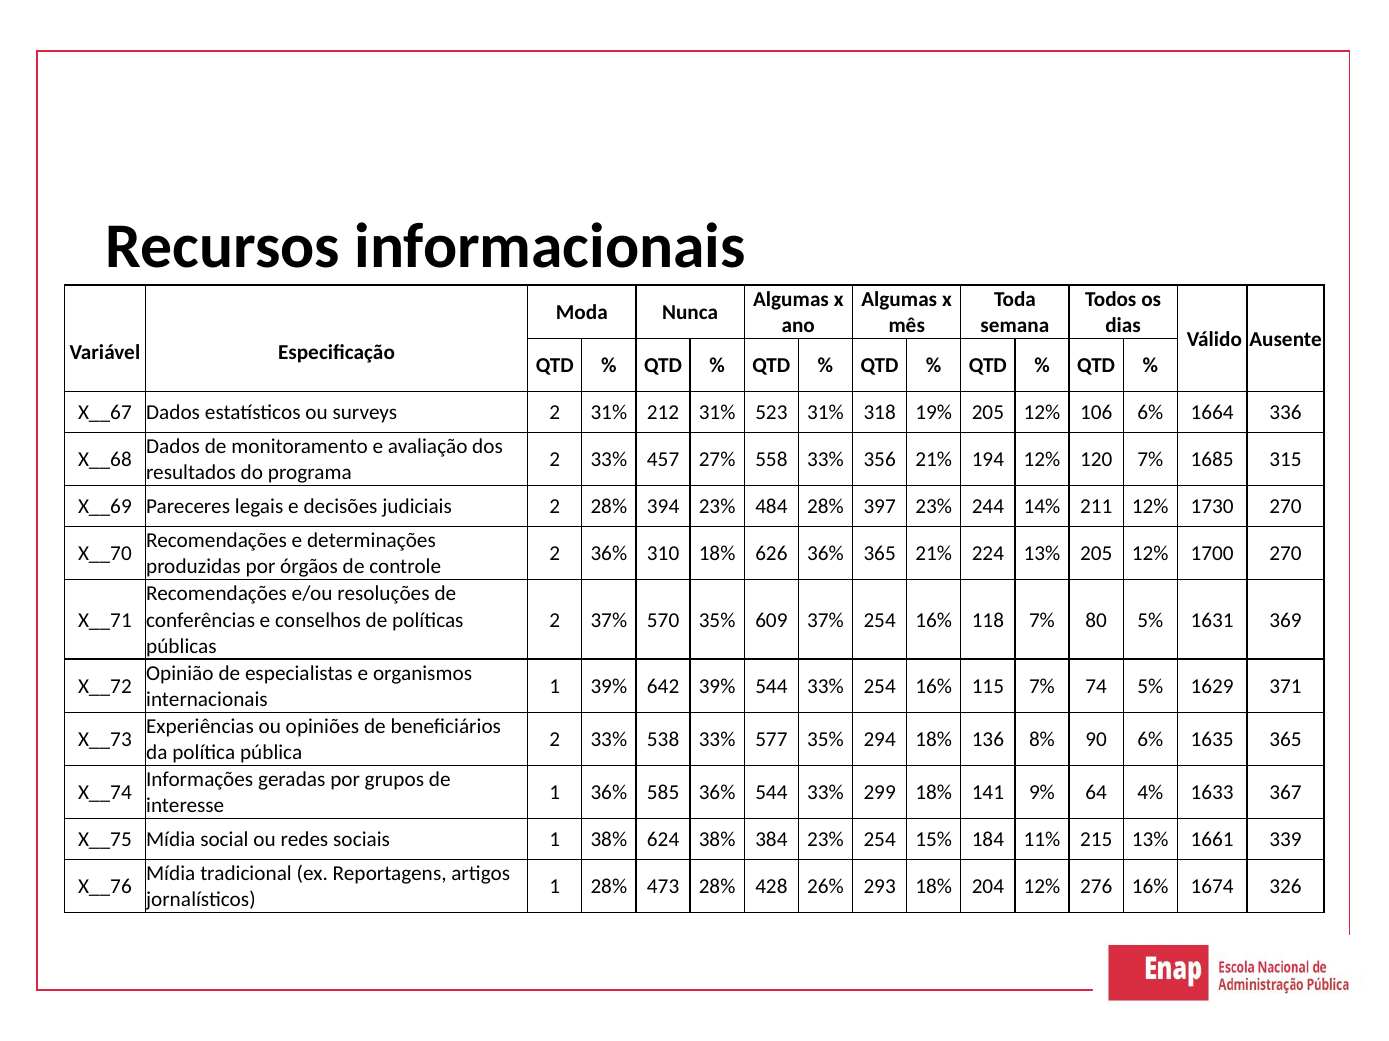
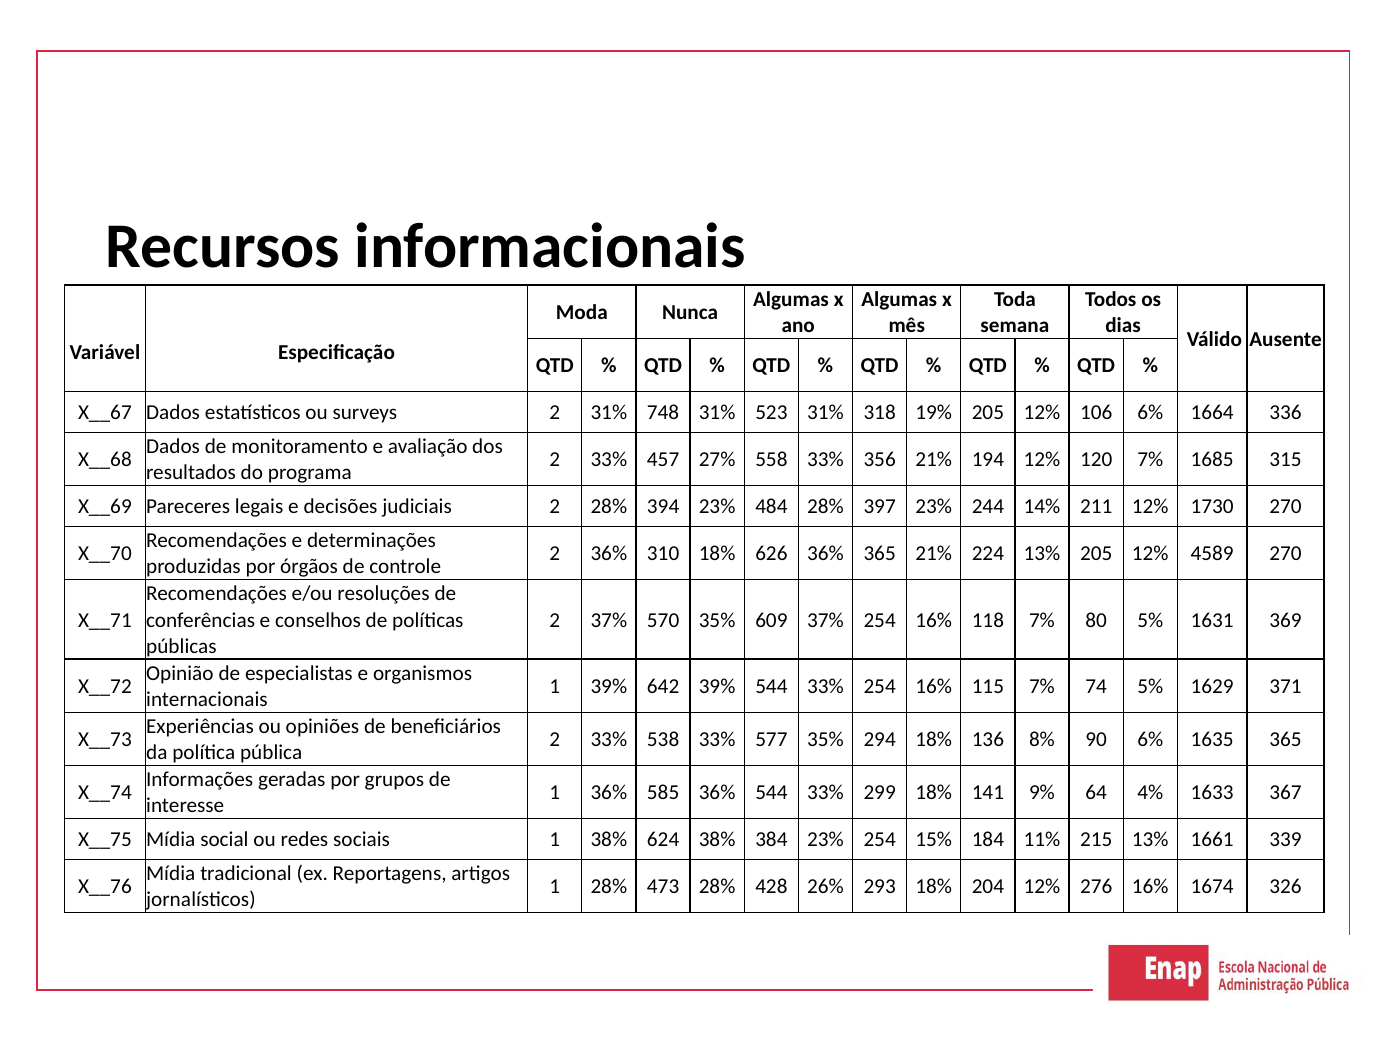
212: 212 -> 748 (663, 413)
1700: 1700 -> 4589 (1212, 554)
